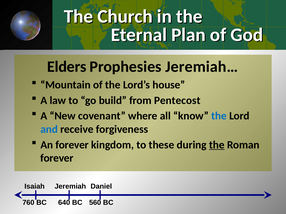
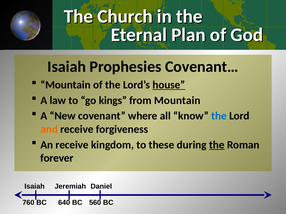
Elders: Elders -> Isaiah (67, 67)
Jeremiah…: Jeremiah… -> Covenant… (202, 67)
house underline: none -> present (169, 85)
build: build -> kings (113, 101)
from Pentecost: Pentecost -> Mountain (177, 101)
and colour: blue -> orange (49, 130)
An forever: forever -> receive (72, 145)
